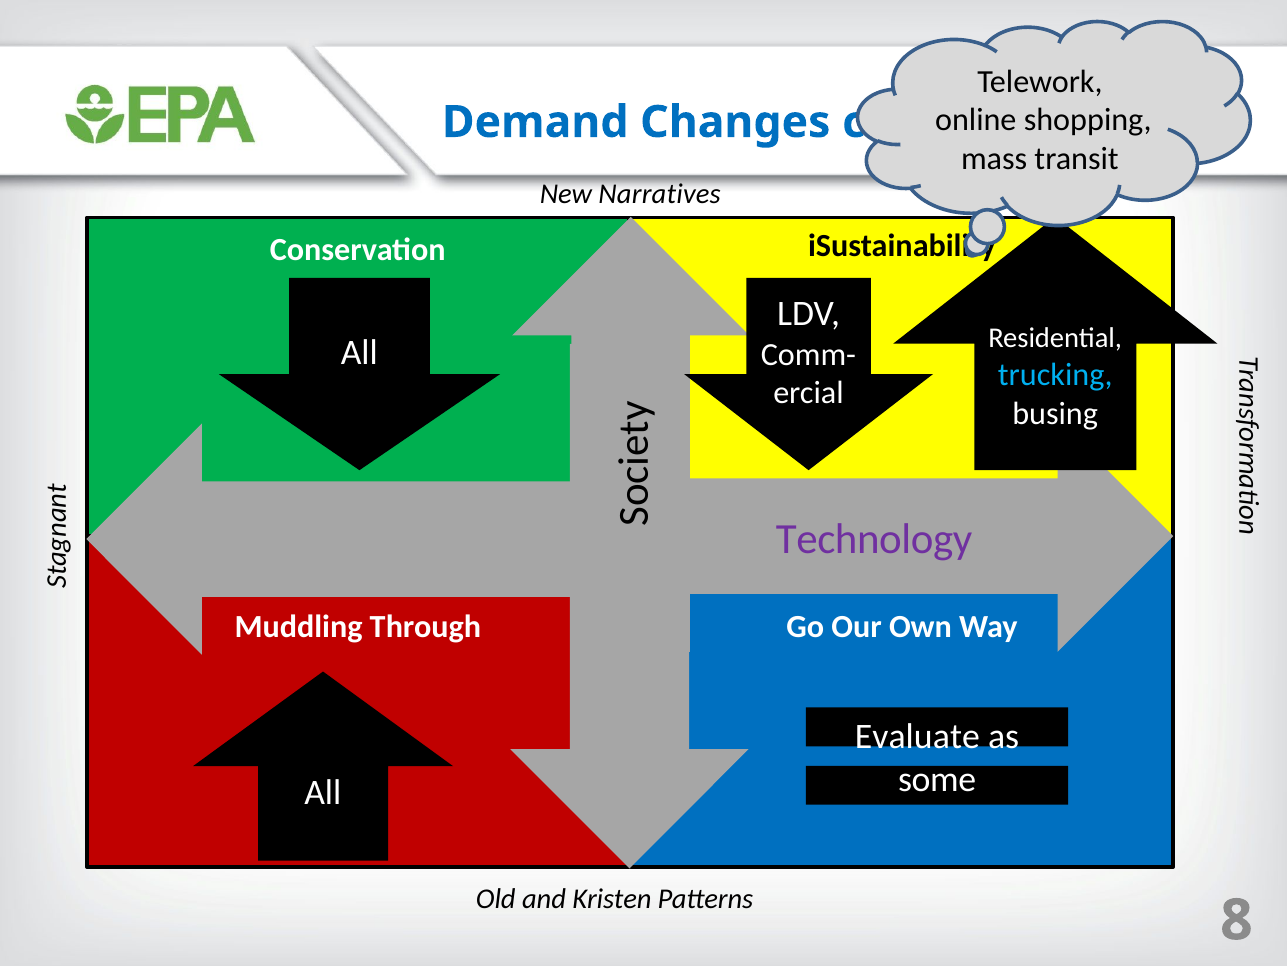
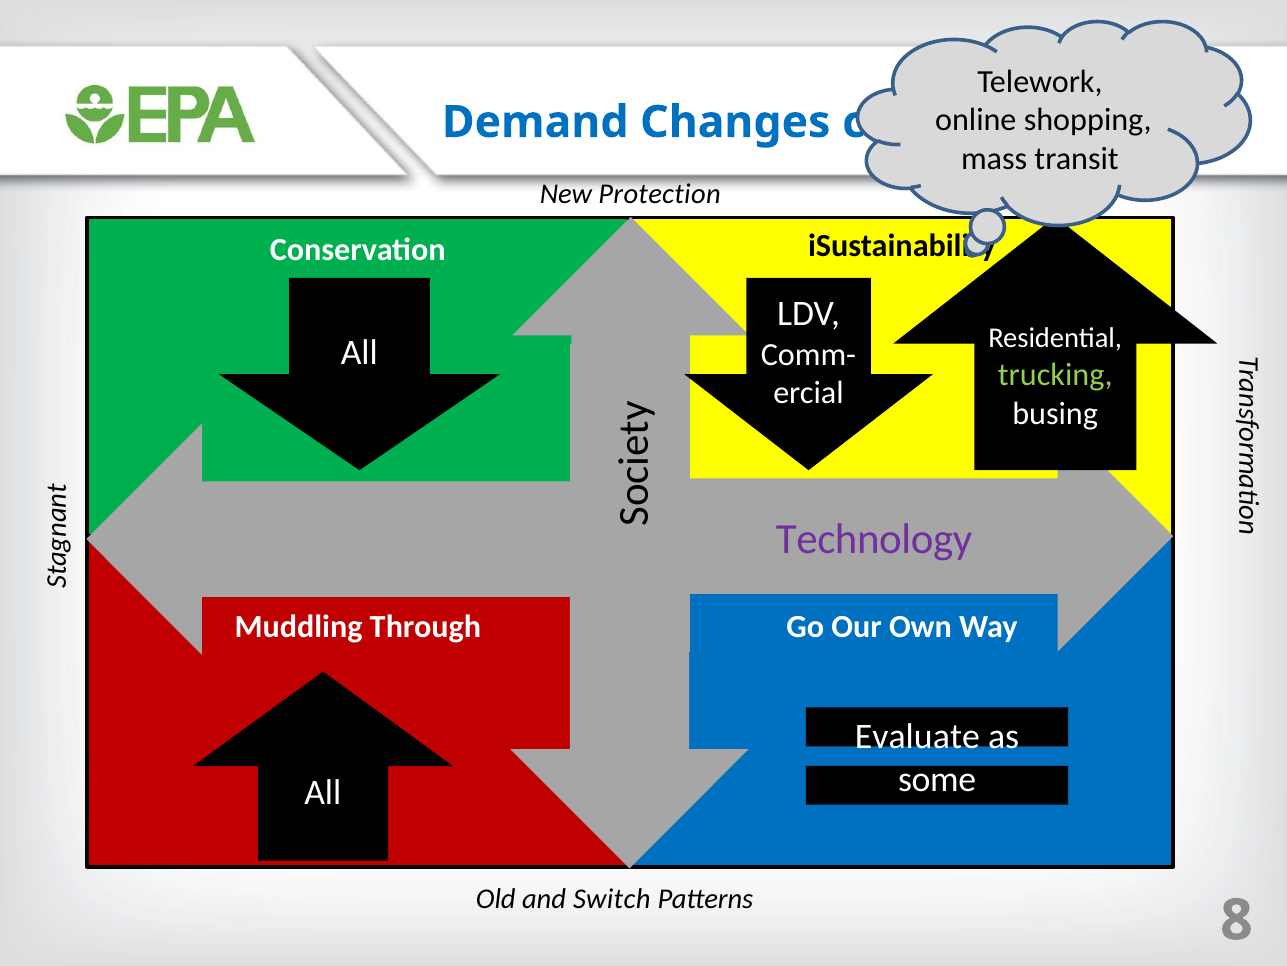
Narratives: Narratives -> Protection (660, 194)
trucking colour: light blue -> light green (1055, 375)
Kristen: Kristen -> Switch (612, 898)
